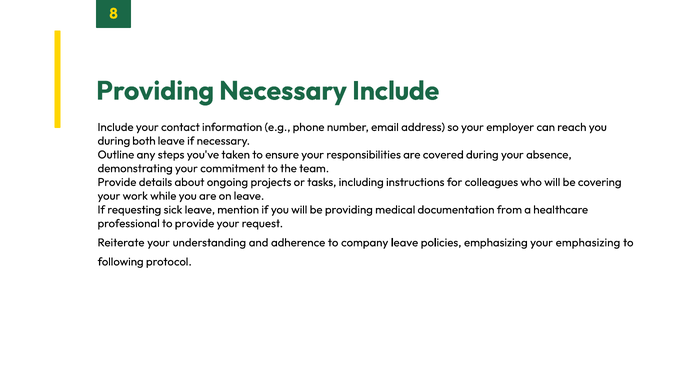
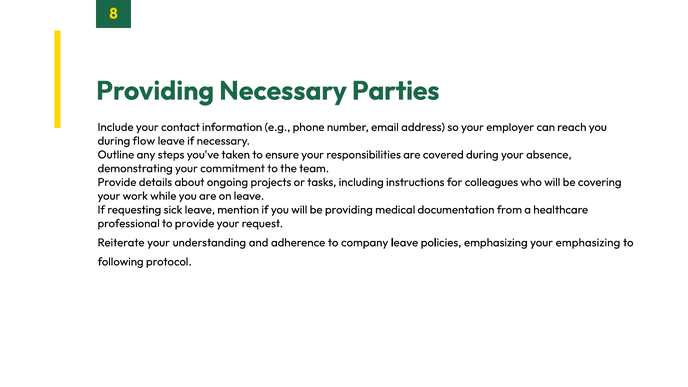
Necessary Include: Include -> Parties (396, 91)
both: both -> flow (144, 141)
